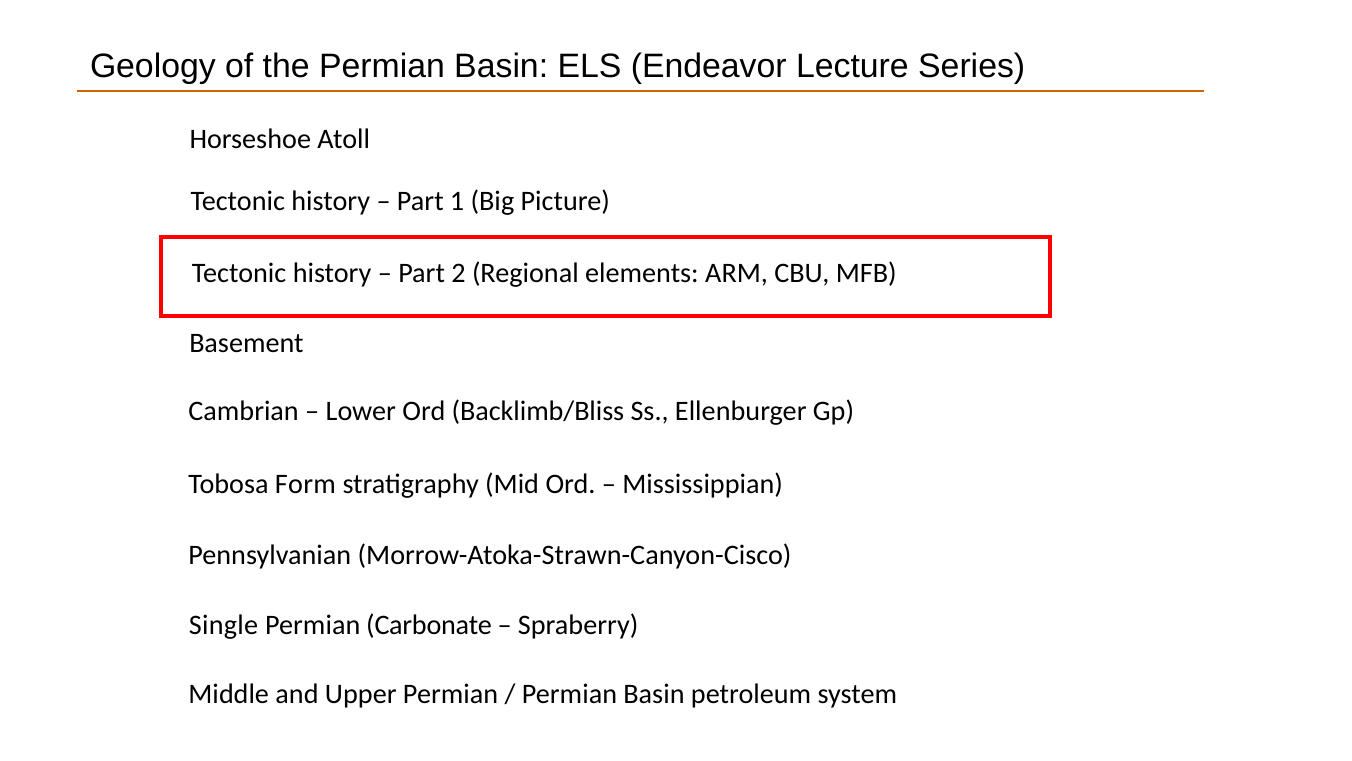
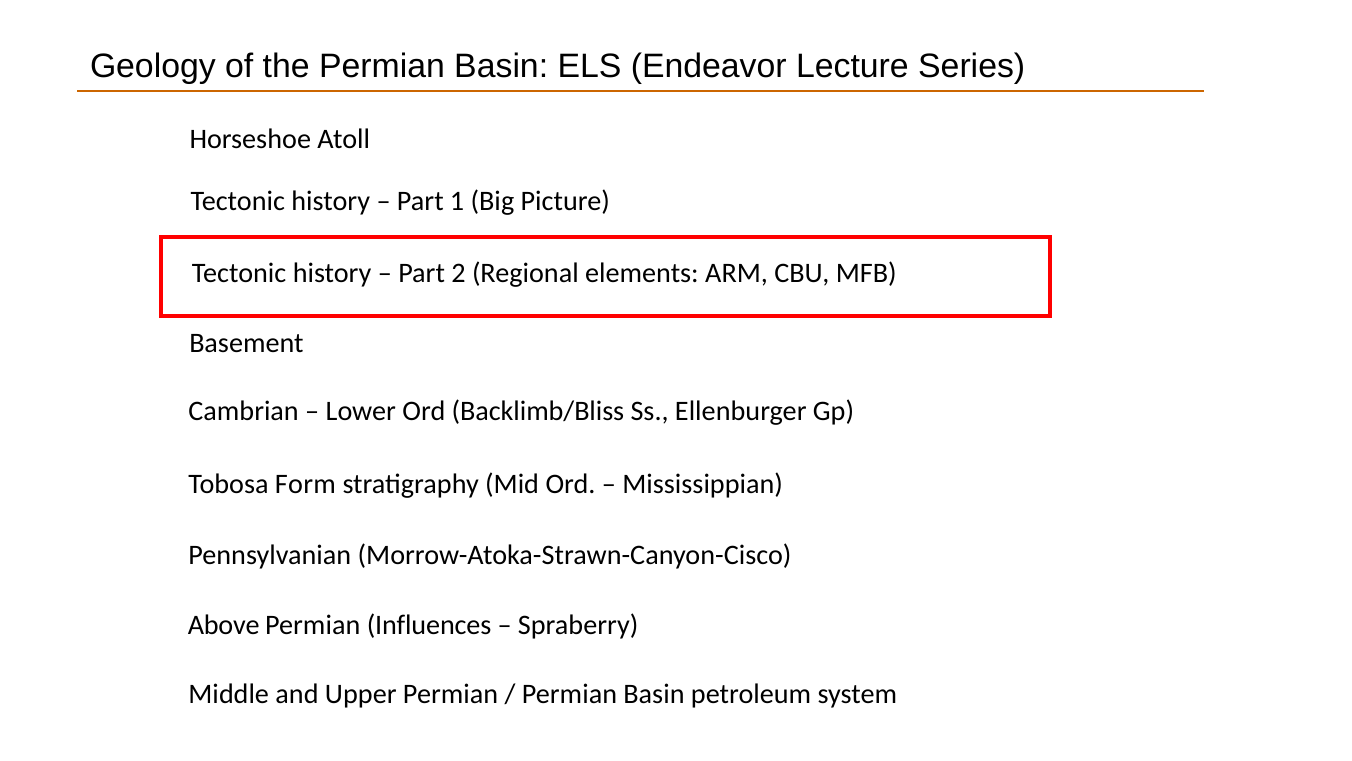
Single: Single -> Above (224, 625)
Carbonate: Carbonate -> Influences (429, 625)
